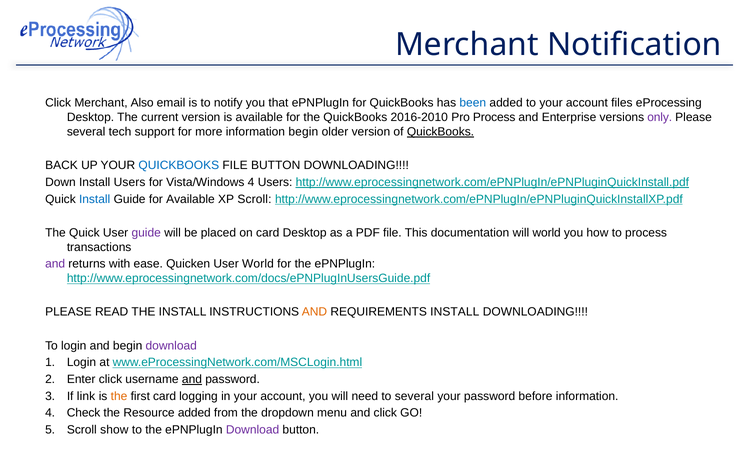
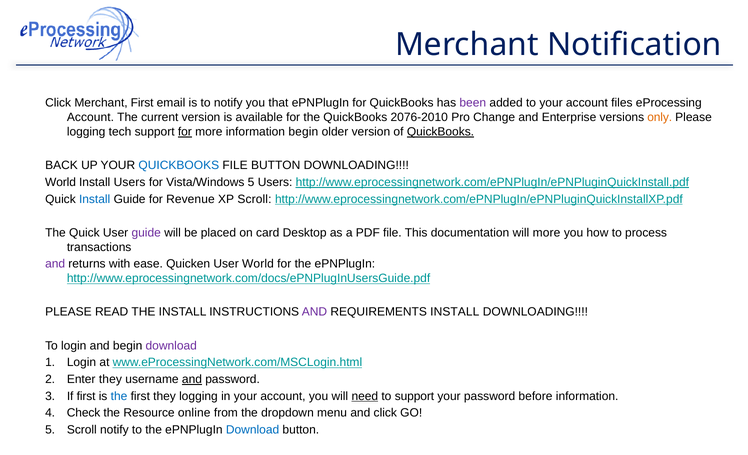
Merchant Also: Also -> First (142, 103)
been colour: blue -> purple (473, 103)
Desktop: Desktop -> Account (90, 117)
2016-2010: 2016-2010 -> 2076-2010 (419, 117)
Pro Process: Process -> Change (494, 117)
only colour: purple -> orange (660, 117)
several: several -> logging (86, 132)
for underline: none -> present (185, 132)
Down: Down -> World (61, 182)
Vista/Windows 4: 4 -> 5 (251, 182)
for Available: Available -> Revenue (190, 199)
will world: world -> more (547, 233)
AND colour: orange -> purple (314, 312)
Enter click: click -> they (110, 379)
If link: link -> first (86, 396)
the colour: orange -> blue (119, 396)
first card: card -> they (165, 396)
need underline: none -> present (365, 396)
to several: several -> support (414, 396)
Resource added: added -> online (194, 413)
Scroll show: show -> notify (114, 430)
Download colour: purple -> blue (253, 430)
